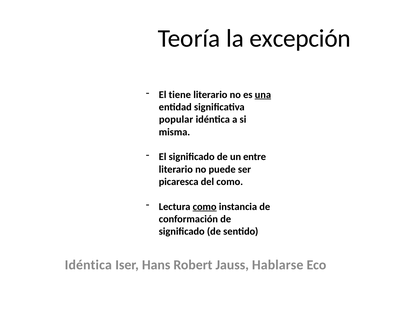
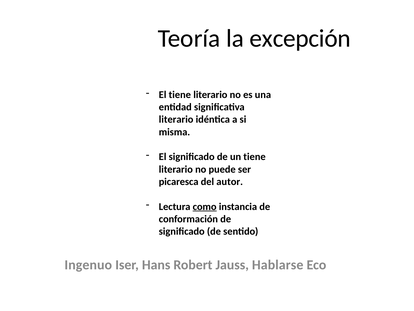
una underline: present -> none (263, 94)
popular: popular -> literario (176, 119)
un entre: entre -> tiene (255, 157)
del como: como -> autor (230, 181)
Idéntica: Idéntica -> Ingenuo (88, 264)
